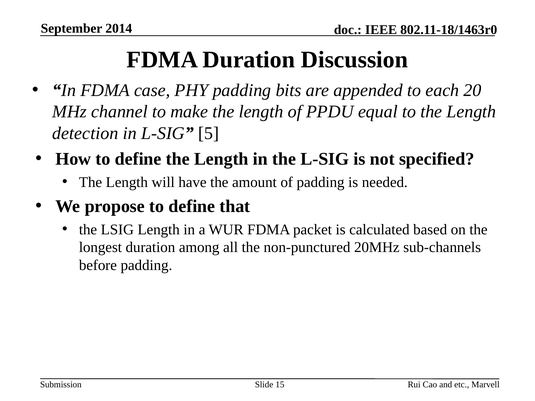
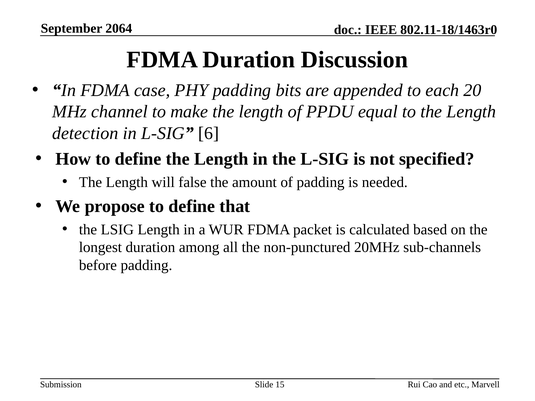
2014: 2014 -> 2064 (119, 28)
5: 5 -> 6 (209, 133)
have: have -> false (193, 182)
